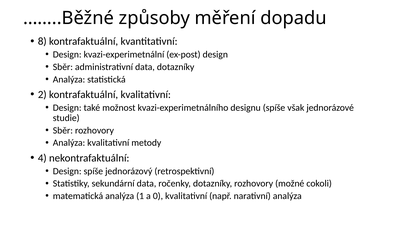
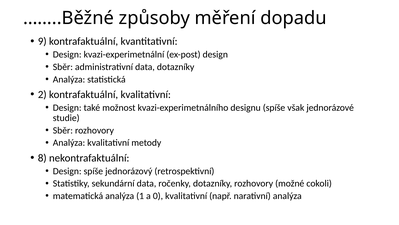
8: 8 -> 9 (42, 41)
4: 4 -> 8 (42, 158)
